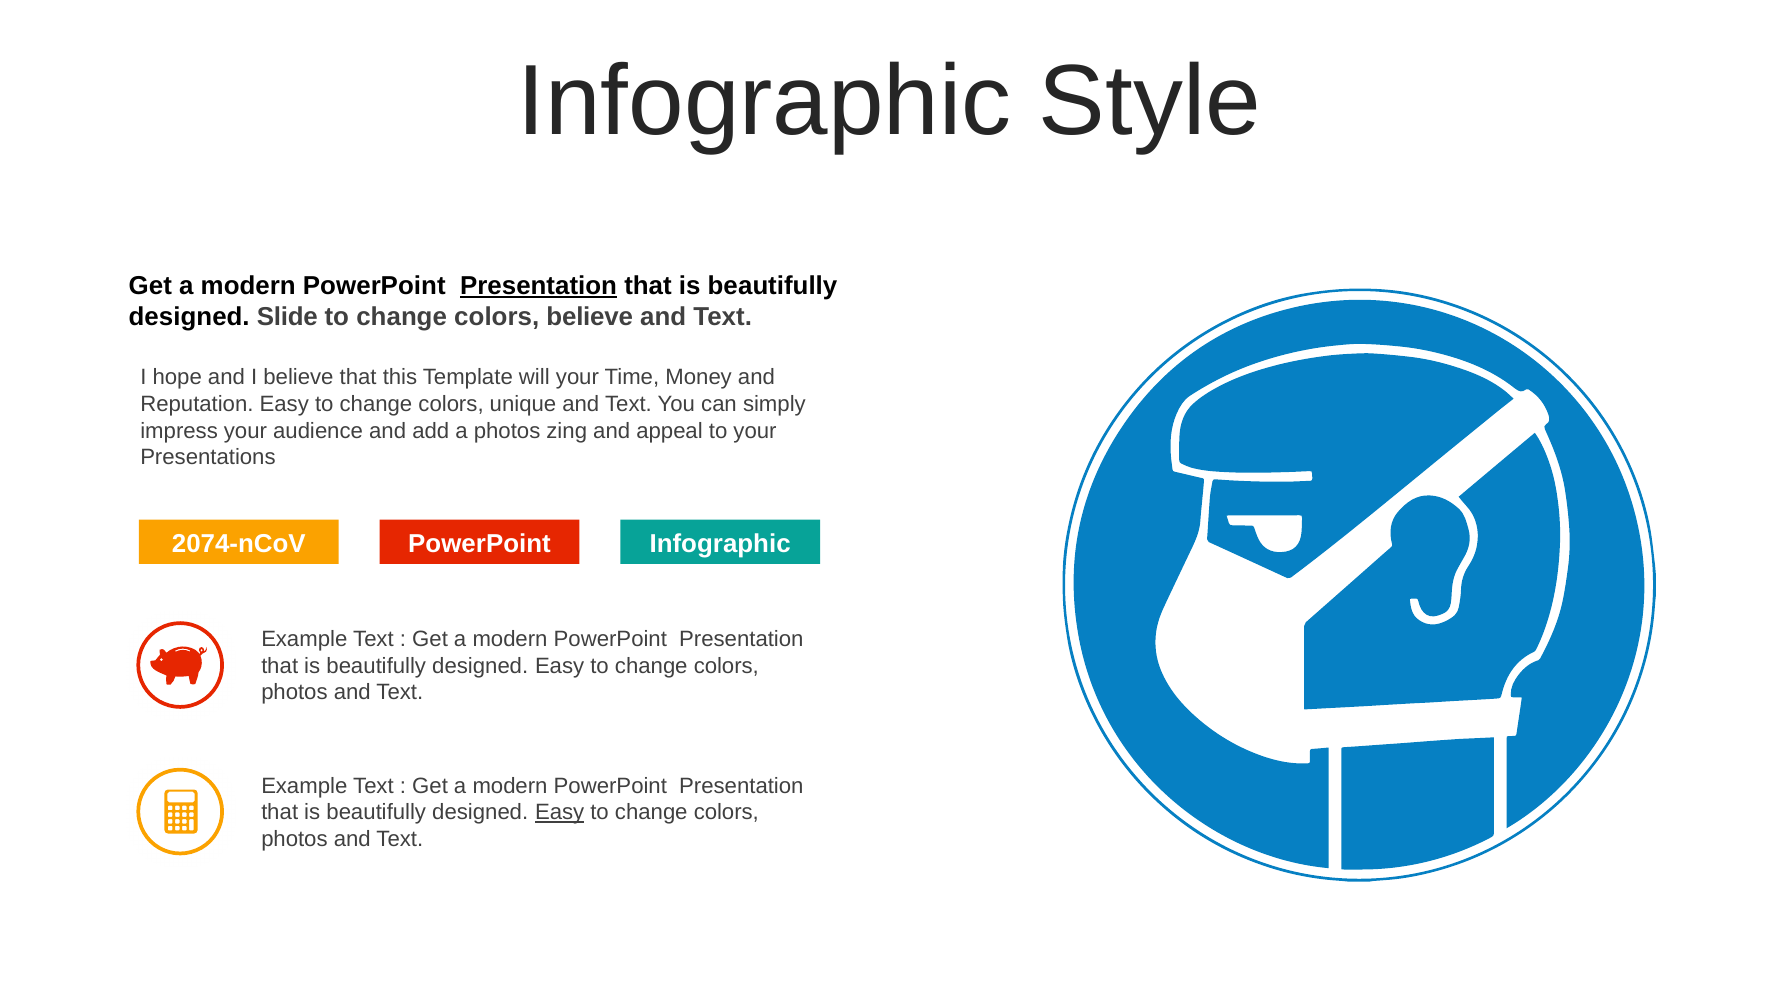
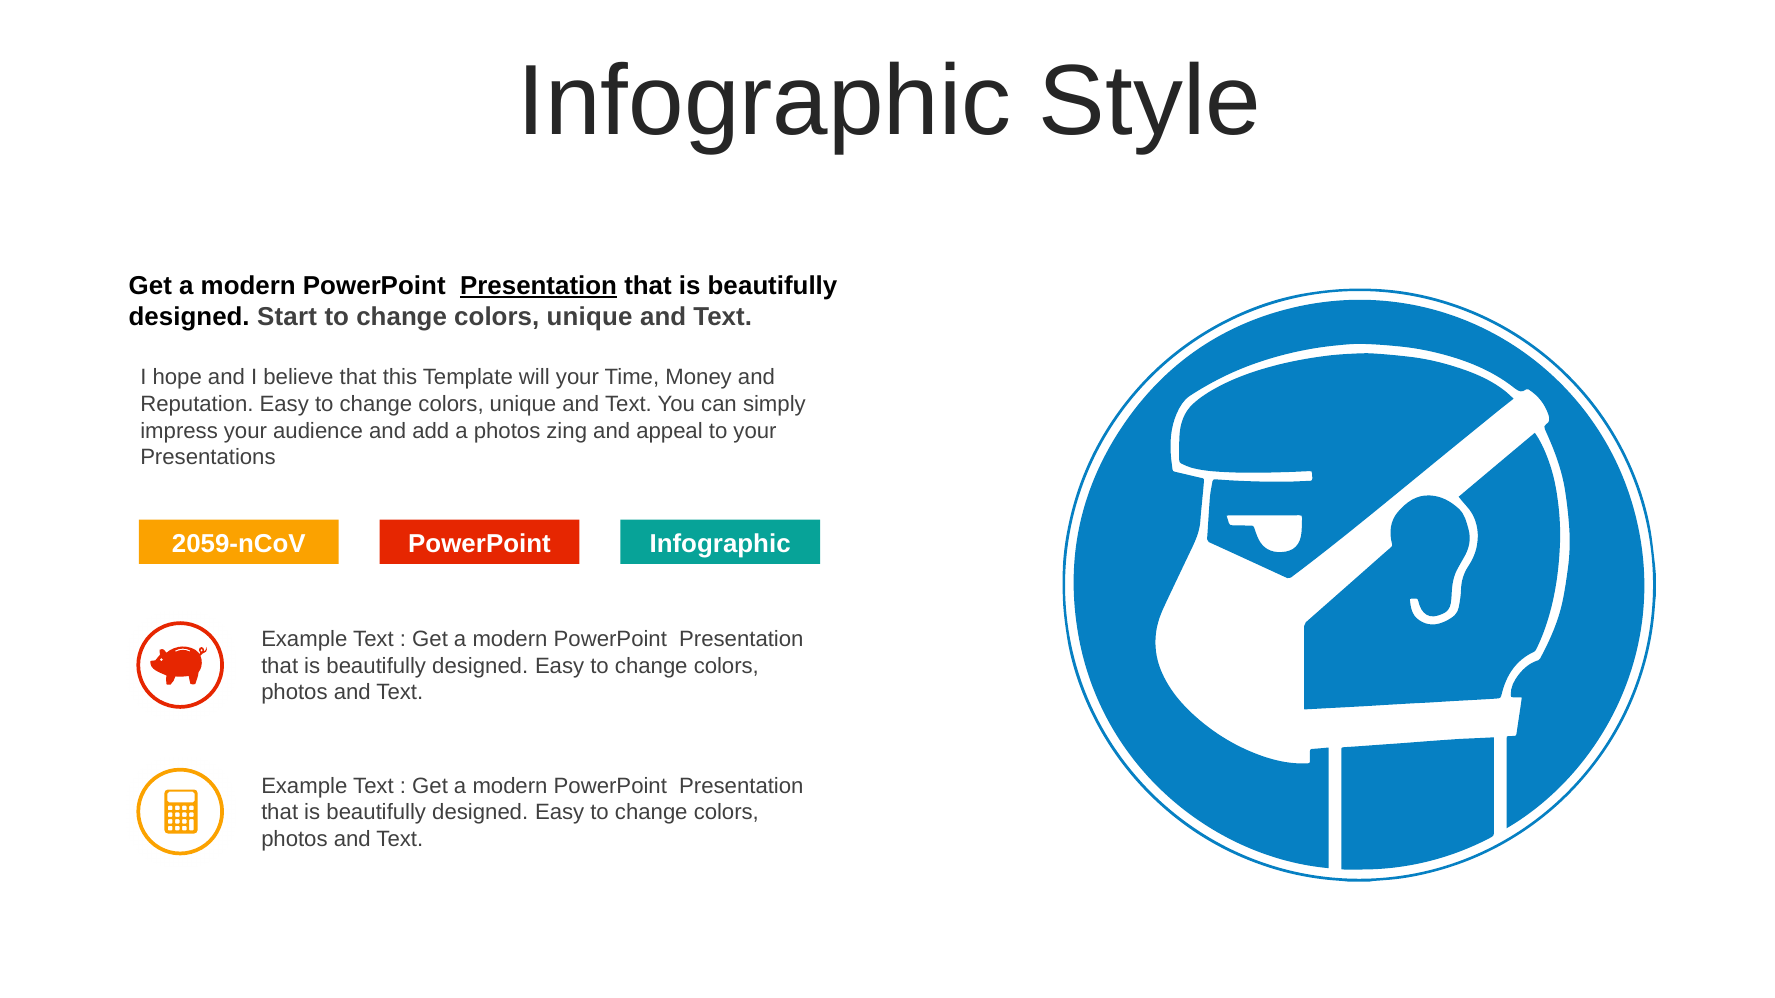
Slide: Slide -> Start (287, 317)
believe: believe -> unique (590, 317)
2074-nCoV: 2074-nCoV -> 2059-nCoV (239, 544)
Easy underline: present -> none (560, 813)
